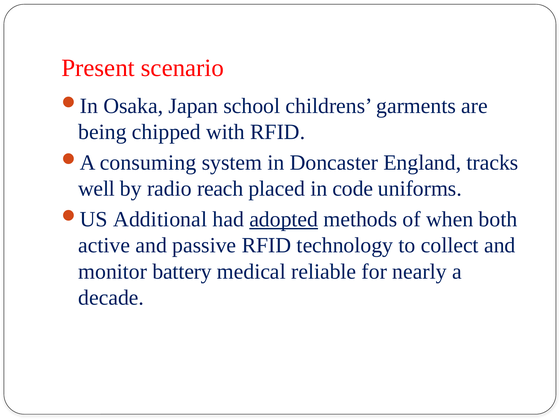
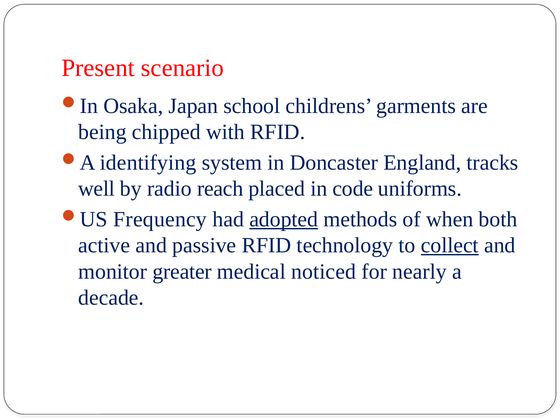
consuming: consuming -> identifying (148, 163)
Additional: Additional -> Frequency (160, 219)
collect underline: none -> present (450, 245)
battery: battery -> greater (182, 272)
reliable: reliable -> noticed (324, 272)
